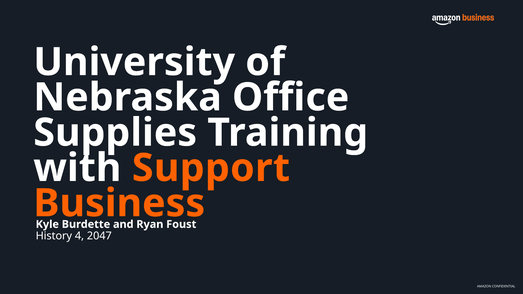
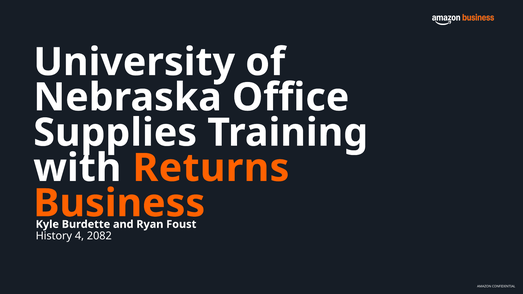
Support: Support -> Returns (211, 168)
2047: 2047 -> 2082 (99, 236)
